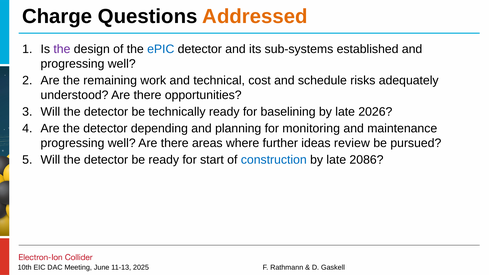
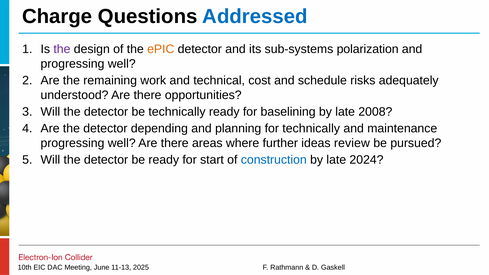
Addressed colour: orange -> blue (255, 16)
ePIC colour: blue -> orange (161, 49)
established: established -> polarization (368, 49)
2026: 2026 -> 2008 (375, 112)
for monitoring: monitoring -> technically (311, 129)
2086: 2086 -> 2024 (366, 160)
